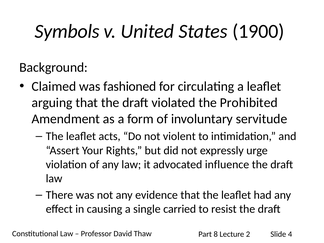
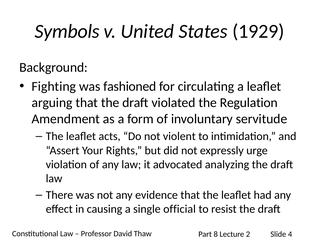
1900: 1900 -> 1929 (258, 31)
Claimed: Claimed -> Fighting (54, 86)
Prohibited: Prohibited -> Regulation (249, 103)
influence: influence -> analyzing (227, 164)
carried: carried -> official (180, 209)
